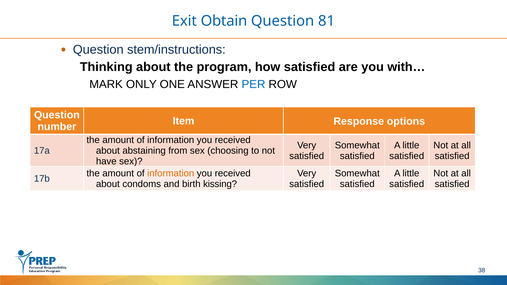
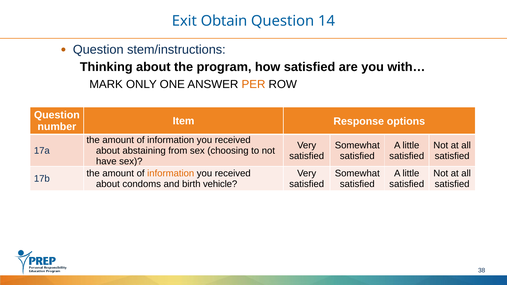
81: 81 -> 14 (327, 21)
PER colour: blue -> orange (253, 85)
kissing: kissing -> vehicle (220, 184)
